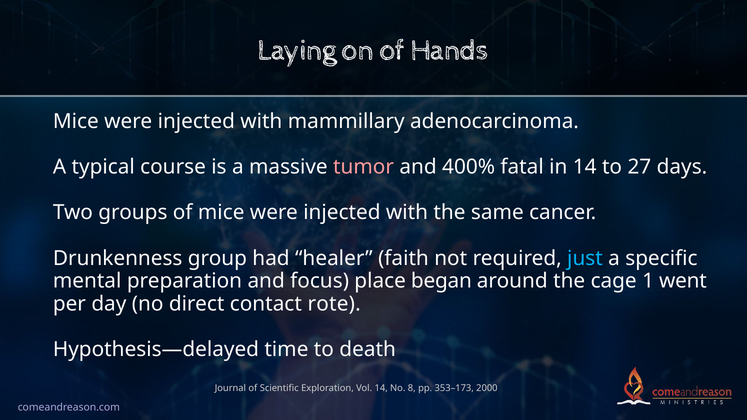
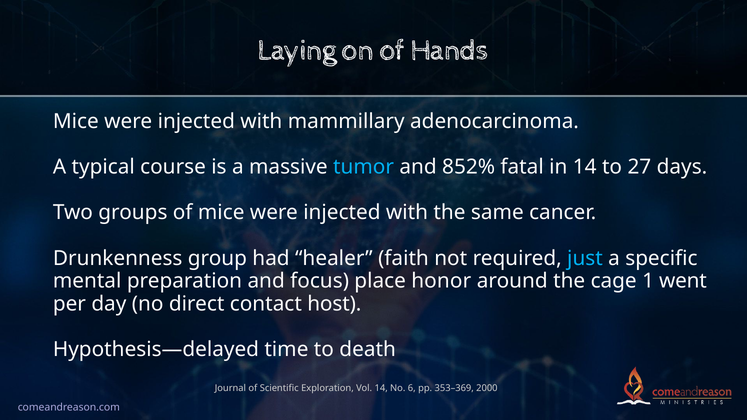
tumor colour: pink -> light blue (364, 167)
400%: 400% -> 852% (469, 167)
began: began -> honor (441, 281)
rote: rote -> host (334, 304)
8: 8 -> 6 (412, 388)
353–173: 353–173 -> 353–369 (454, 388)
